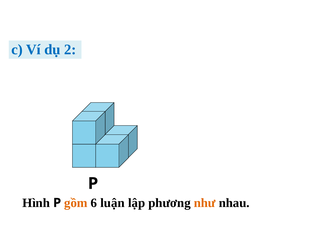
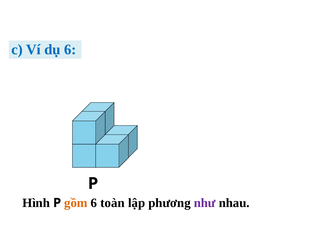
dụ 2: 2 -> 6 (70, 50)
luận: luận -> toàn (113, 203)
như colour: orange -> purple (205, 203)
